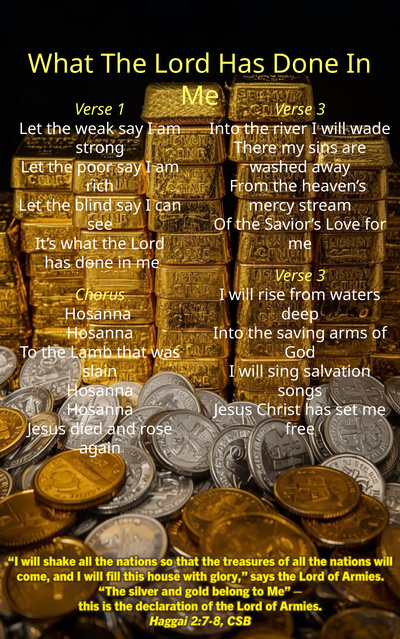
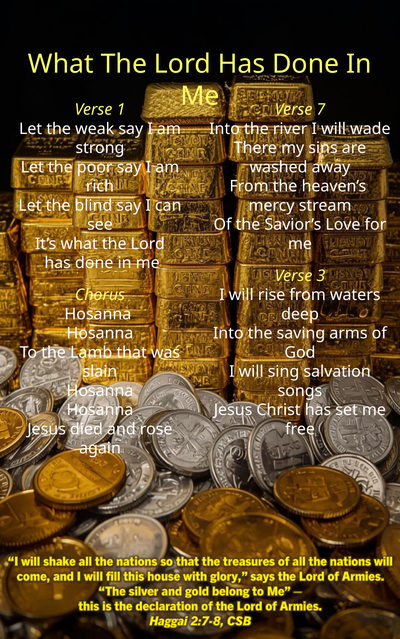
3: 3 -> 7 (321, 110)
